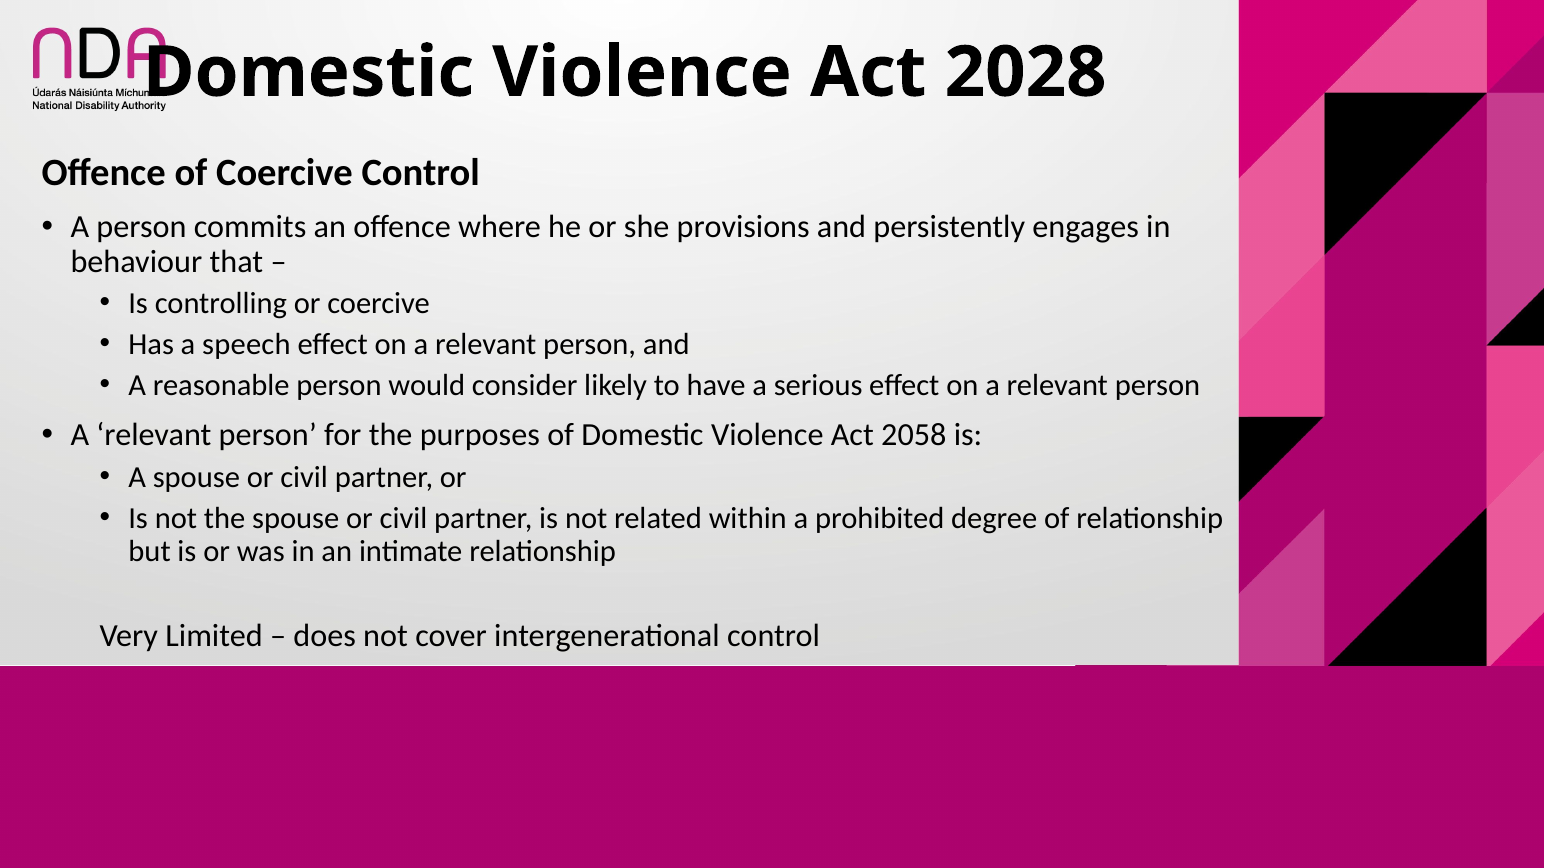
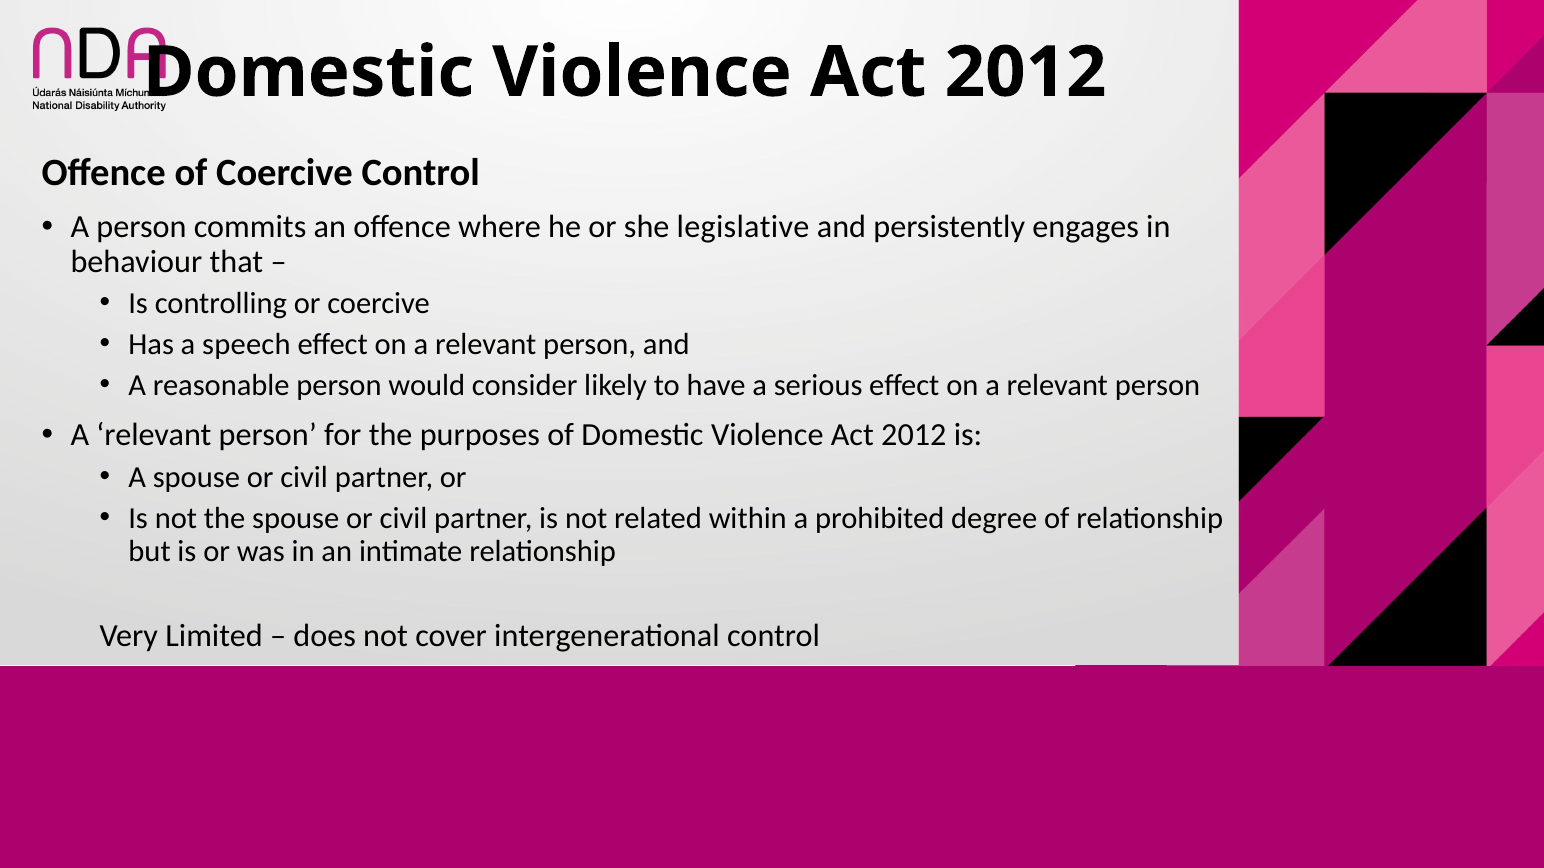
2028: 2028 -> 2012 (1026, 73)
provisions: provisions -> legislative (743, 227)
2058: 2058 -> 2012 (914, 435)
